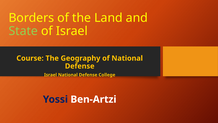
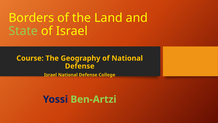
Ben-Artzi colour: white -> light green (93, 99)
